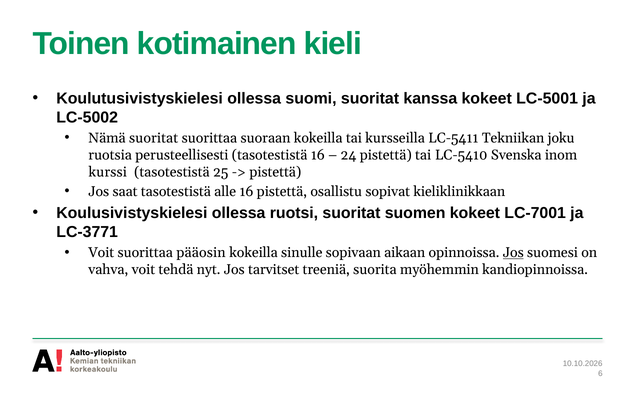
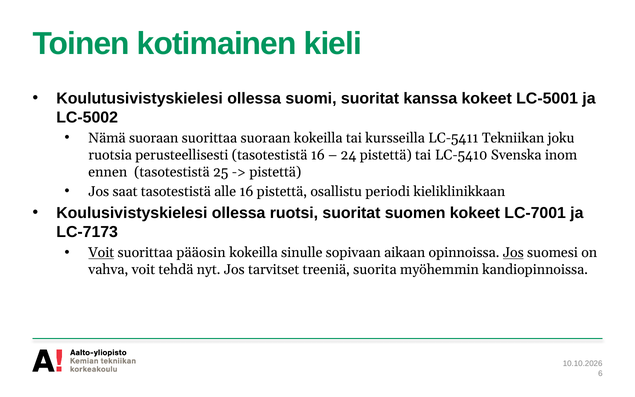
Nämä suoritat: suoritat -> suoraan (154, 138)
kurssi: kurssi -> ennen (108, 172)
sopivat: sopivat -> periodi (388, 192)
LC-3771: LC-3771 -> LC-7173 (87, 232)
Voit underline: none -> present (101, 253)
